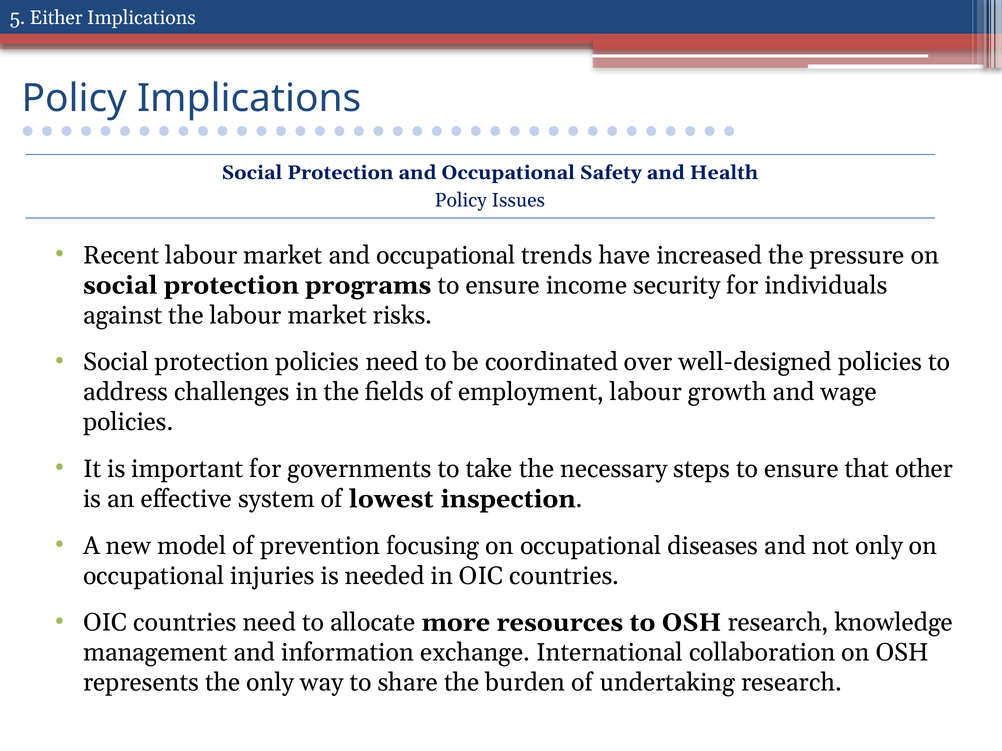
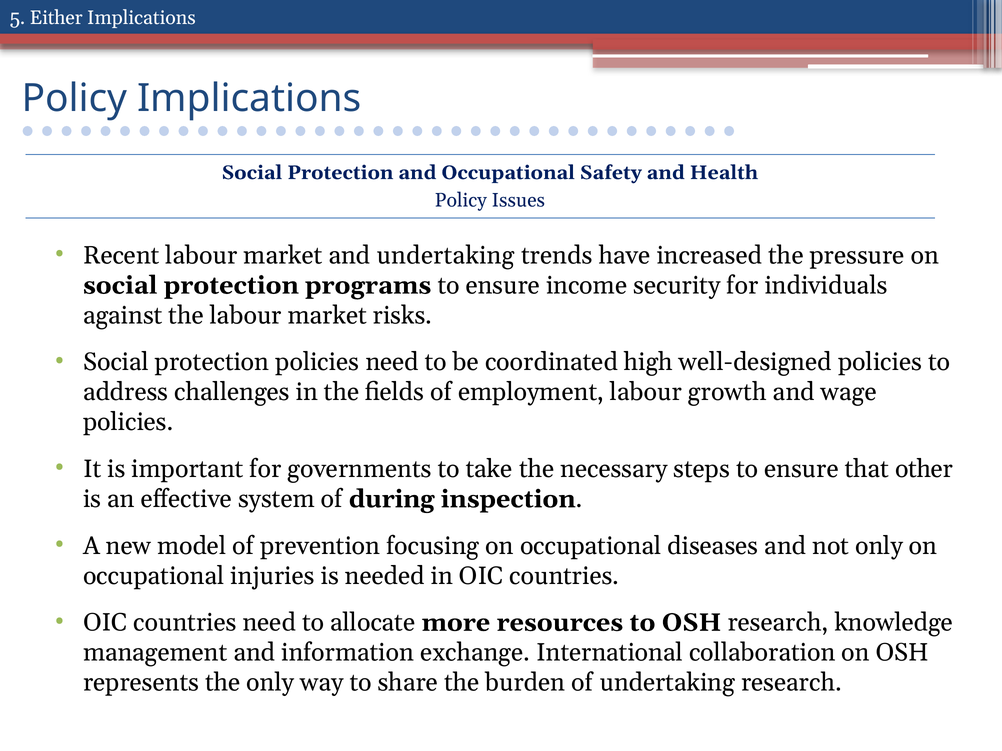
market and occupational: occupational -> undertaking (446, 255)
over: over -> high (648, 362)
lowest: lowest -> during (392, 499)
